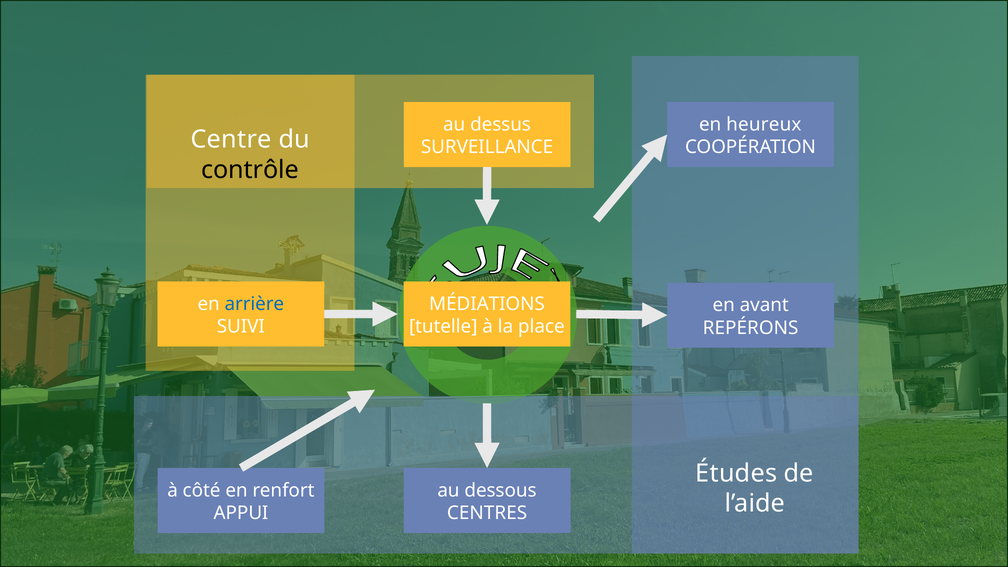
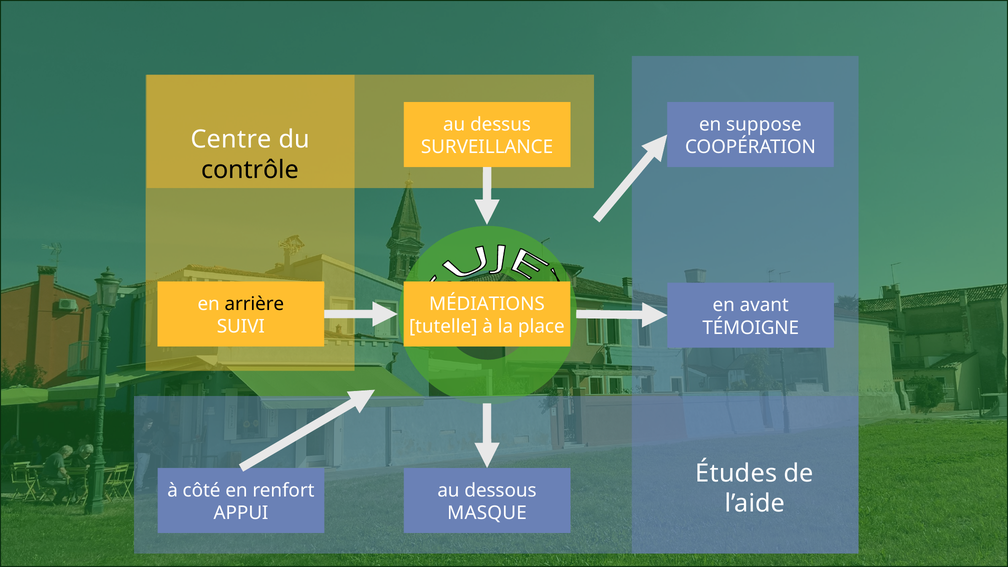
heureux: heureux -> suppose (764, 125)
arrière colour: blue -> black (254, 304)
REPÉRONS: REPÉRONS -> TÉMOIGNE (751, 328)
CENTRES: CENTRES -> MASQUE (487, 513)
